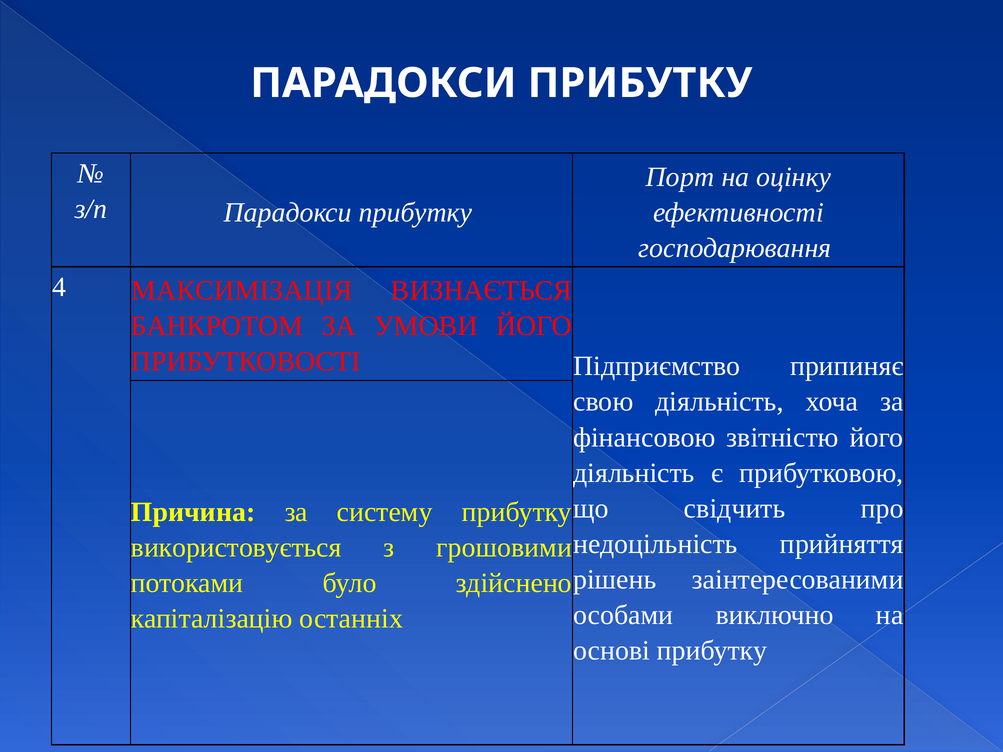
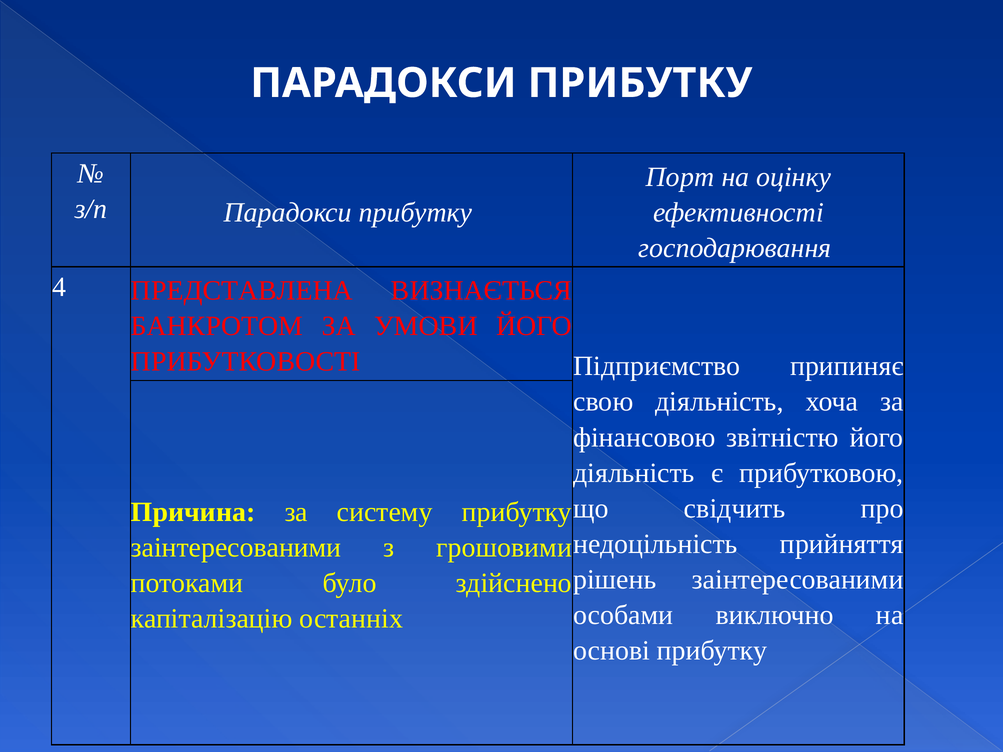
МАКСИМІЗАЦІЯ: МАКСИМІЗАЦІЯ -> ПРЕДСТАВЛЕНА (242, 291)
використовується: використовується -> заінтересованими (236, 548)
